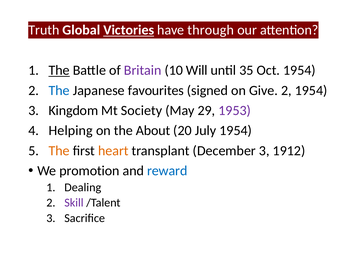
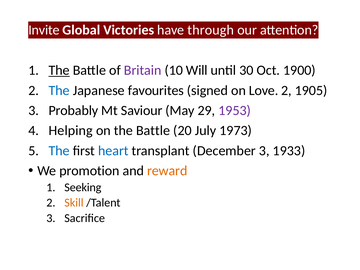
Truth: Truth -> Invite (44, 30)
Victories underline: present -> none (129, 30)
35: 35 -> 30 (246, 70)
Oct 1954: 1954 -> 1900 (299, 70)
Give: Give -> Love (264, 90)
2 1954: 1954 -> 1905 (311, 90)
Kingdom: Kingdom -> Probably (73, 110)
Society: Society -> Saviour (142, 110)
on the About: About -> Battle (153, 131)
July 1954: 1954 -> 1973 (236, 131)
The colour: orange -> blue (59, 151)
heart colour: orange -> blue (113, 151)
1912: 1912 -> 1933 (289, 151)
reward colour: blue -> orange (167, 171)
Dealing: Dealing -> Seeking (83, 187)
Skill colour: purple -> orange (74, 203)
